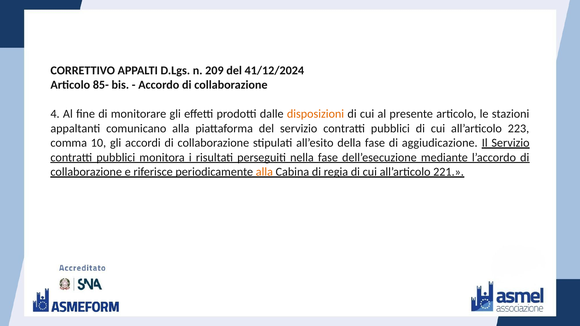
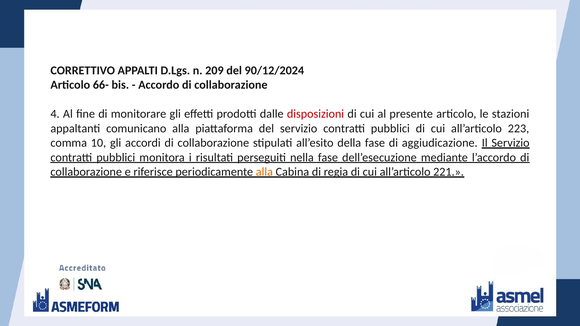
41/12/2024: 41/12/2024 -> 90/12/2024 (274, 70)
85-: 85- -> 66- (101, 85)
disposizioni colour: orange -> red (316, 114)
